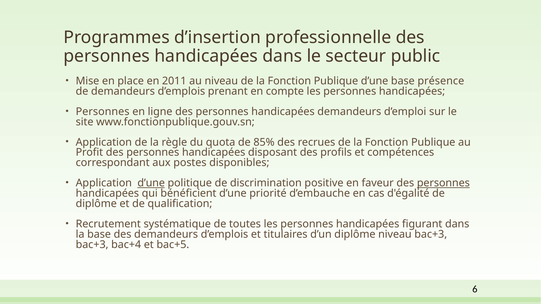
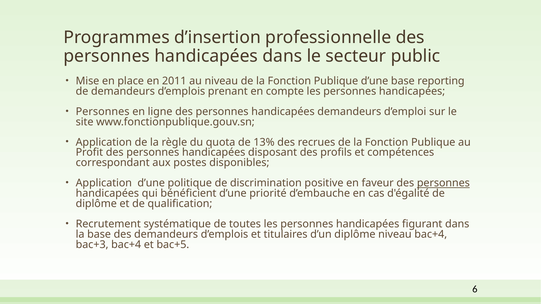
présence: présence -> reporting (441, 81)
85%: 85% -> 13% (264, 142)
d’une underline: present -> none (151, 183)
niveau bac+3: bac+3 -> bac+4 (431, 235)
